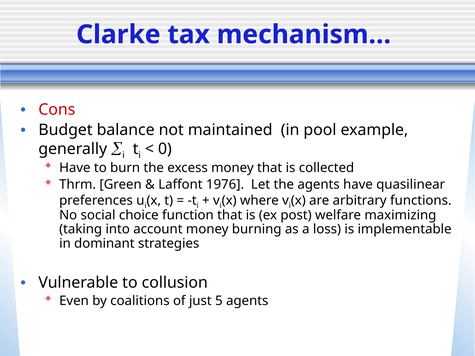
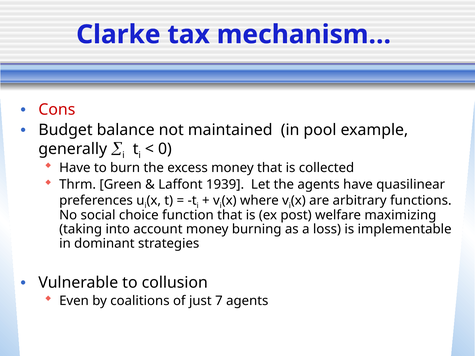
1976: 1976 -> 1939 (225, 185)
5: 5 -> 7 (219, 301)
